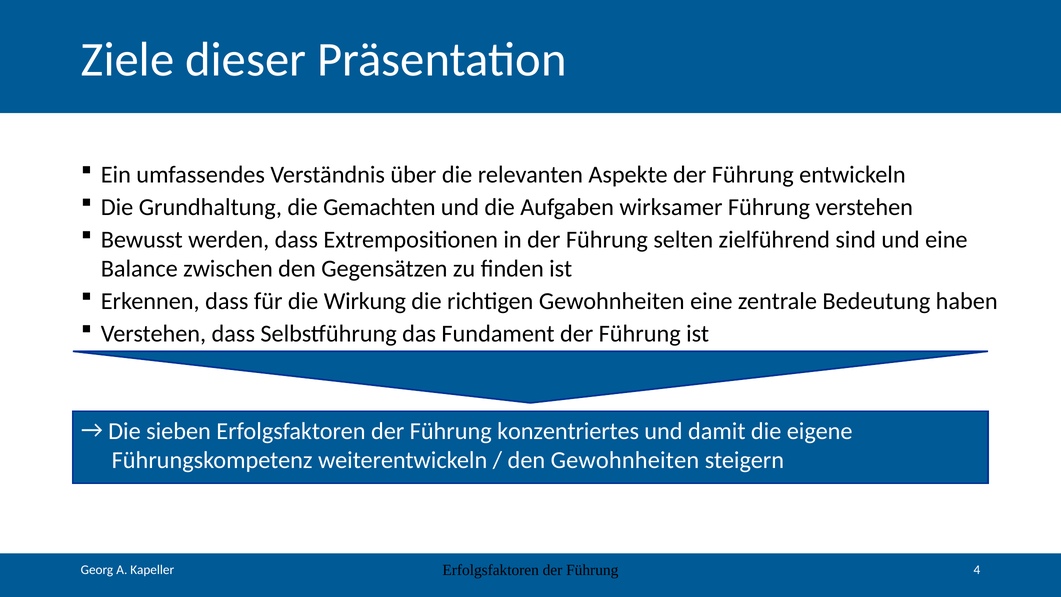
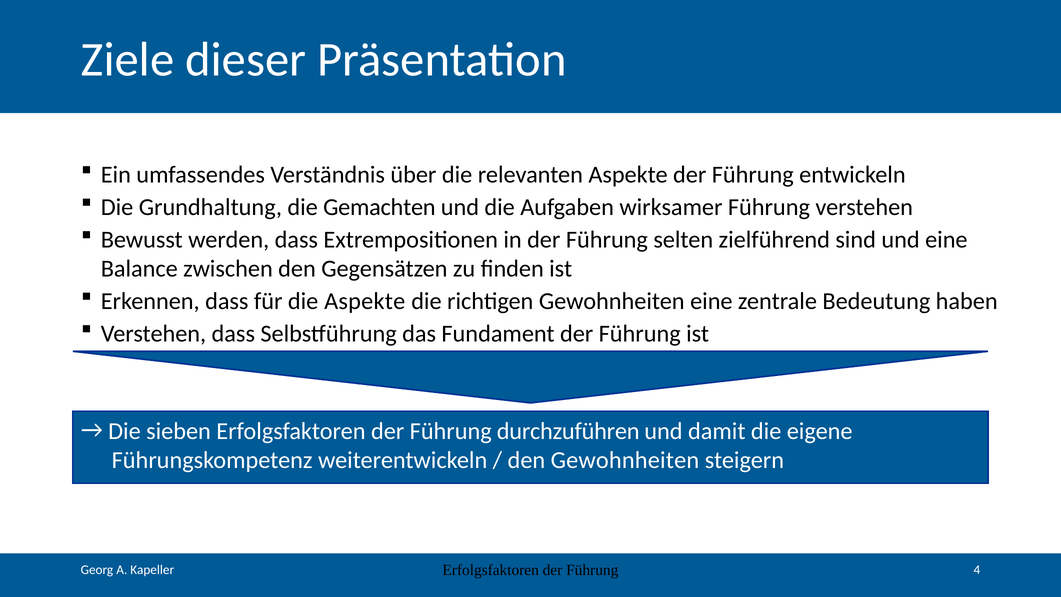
die Wirkung: Wirkung -> Aspekte (365, 301)
konzentriertes: konzentriertes -> durchzuführen (568, 431)
